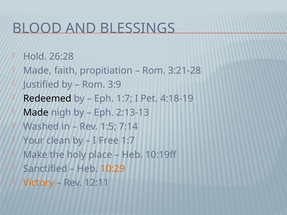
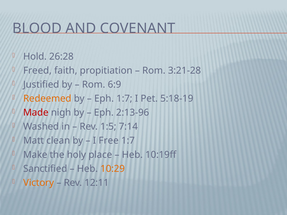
BLESSINGS: BLESSINGS -> COVENANT (138, 28)
Made: Made -> Freed (37, 71)
3:9: 3:9 -> 6:9 (114, 85)
Redeemed colour: black -> orange (47, 99)
4:18-19: 4:18-19 -> 5:18-19 (177, 99)
Made colour: black -> red (36, 113)
2:13-13: 2:13-13 -> 2:13-96 (133, 113)
Your: Your -> Matt (34, 141)
